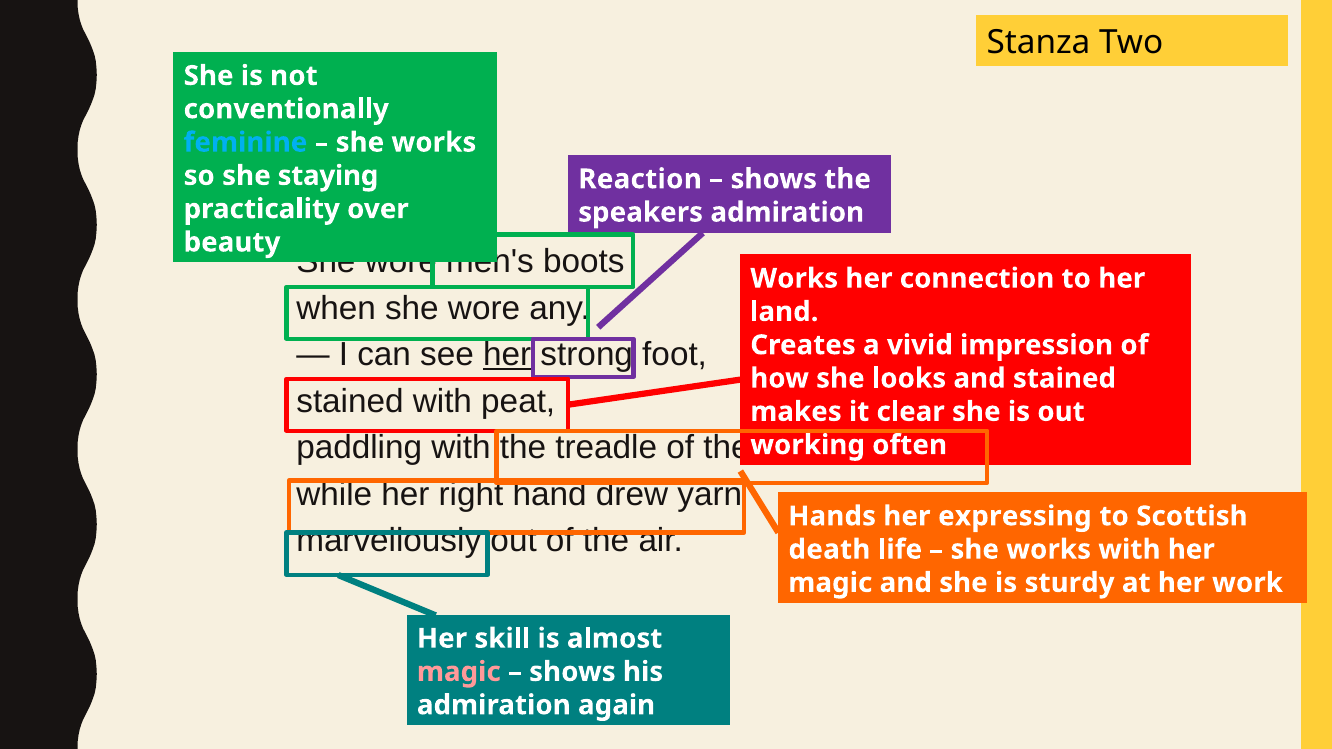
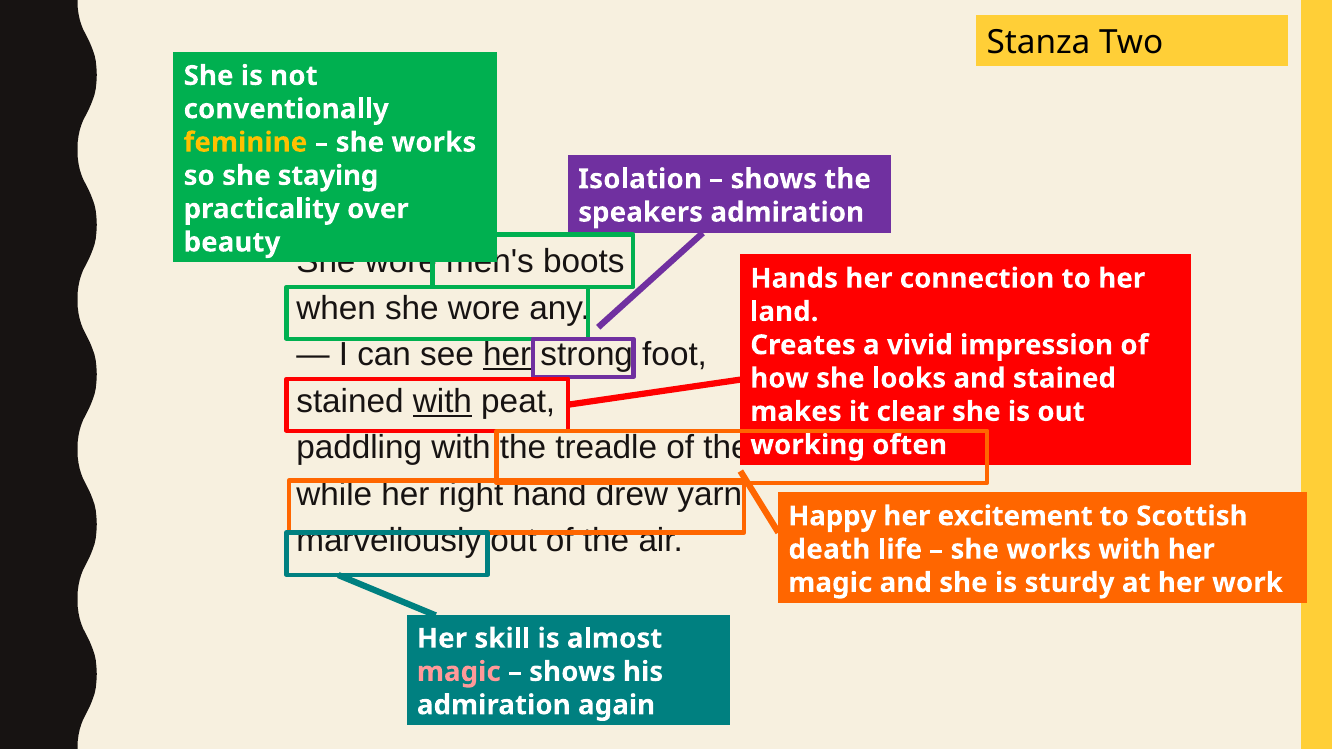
feminine colour: light blue -> yellow (245, 142)
Reaction: Reaction -> Isolation (640, 179)
Works: Works -> Hands (794, 279)
with underline: none -> present (442, 401)
Hands: Hands -> Happy (832, 516)
expressing: expressing -> excitement (1015, 516)
